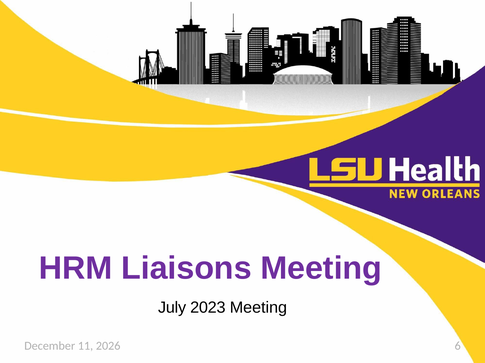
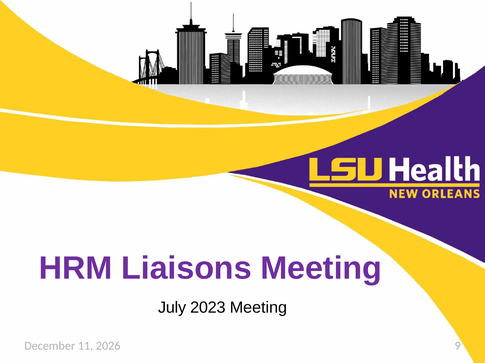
6: 6 -> 9 (458, 346)
